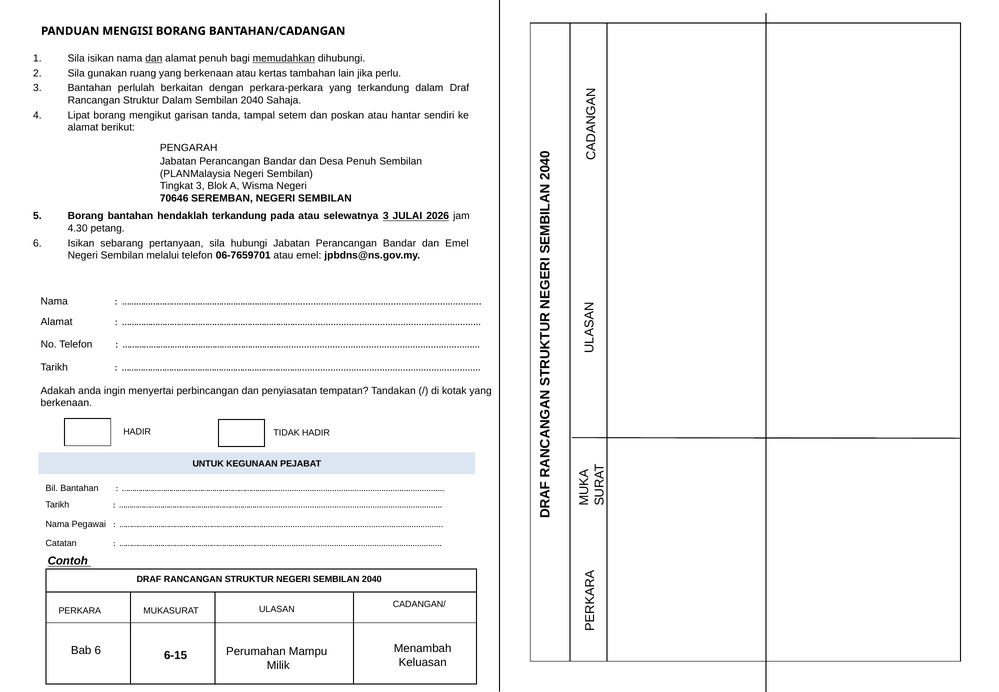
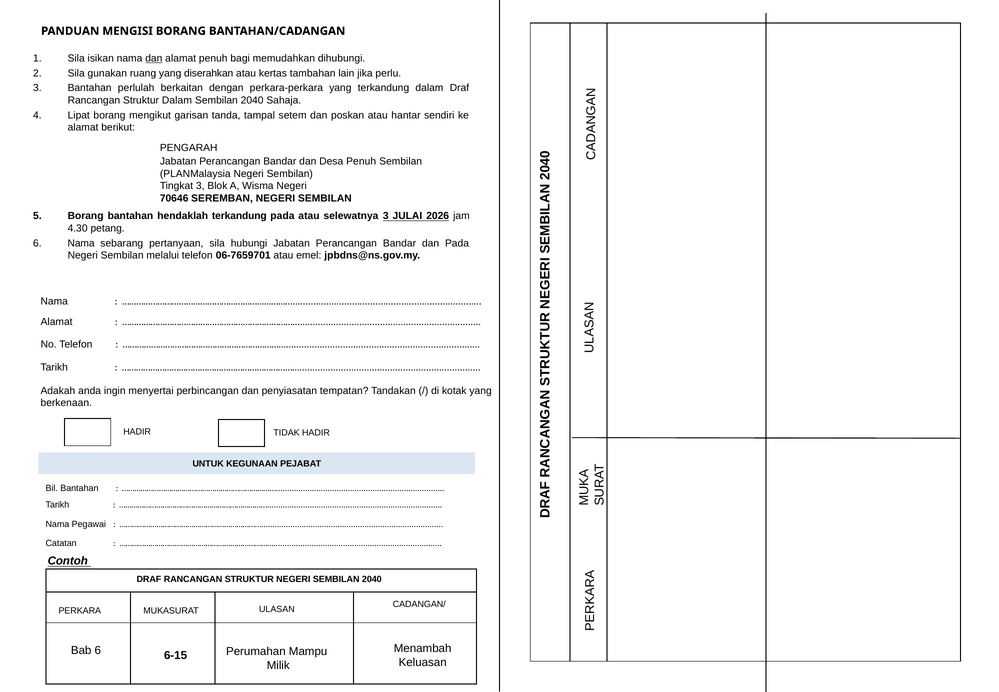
memudahkan underline: present -> none (284, 58)
ruang yang berkenaan: berkenaan -> diserahkan (209, 73)
6 Isikan: Isikan -> Nama (81, 243)
dan Emel: Emel -> Pada (457, 243)
